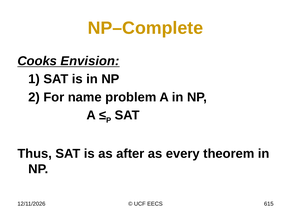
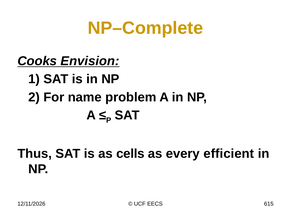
after: after -> cells (130, 154)
theorem: theorem -> efficient (229, 154)
